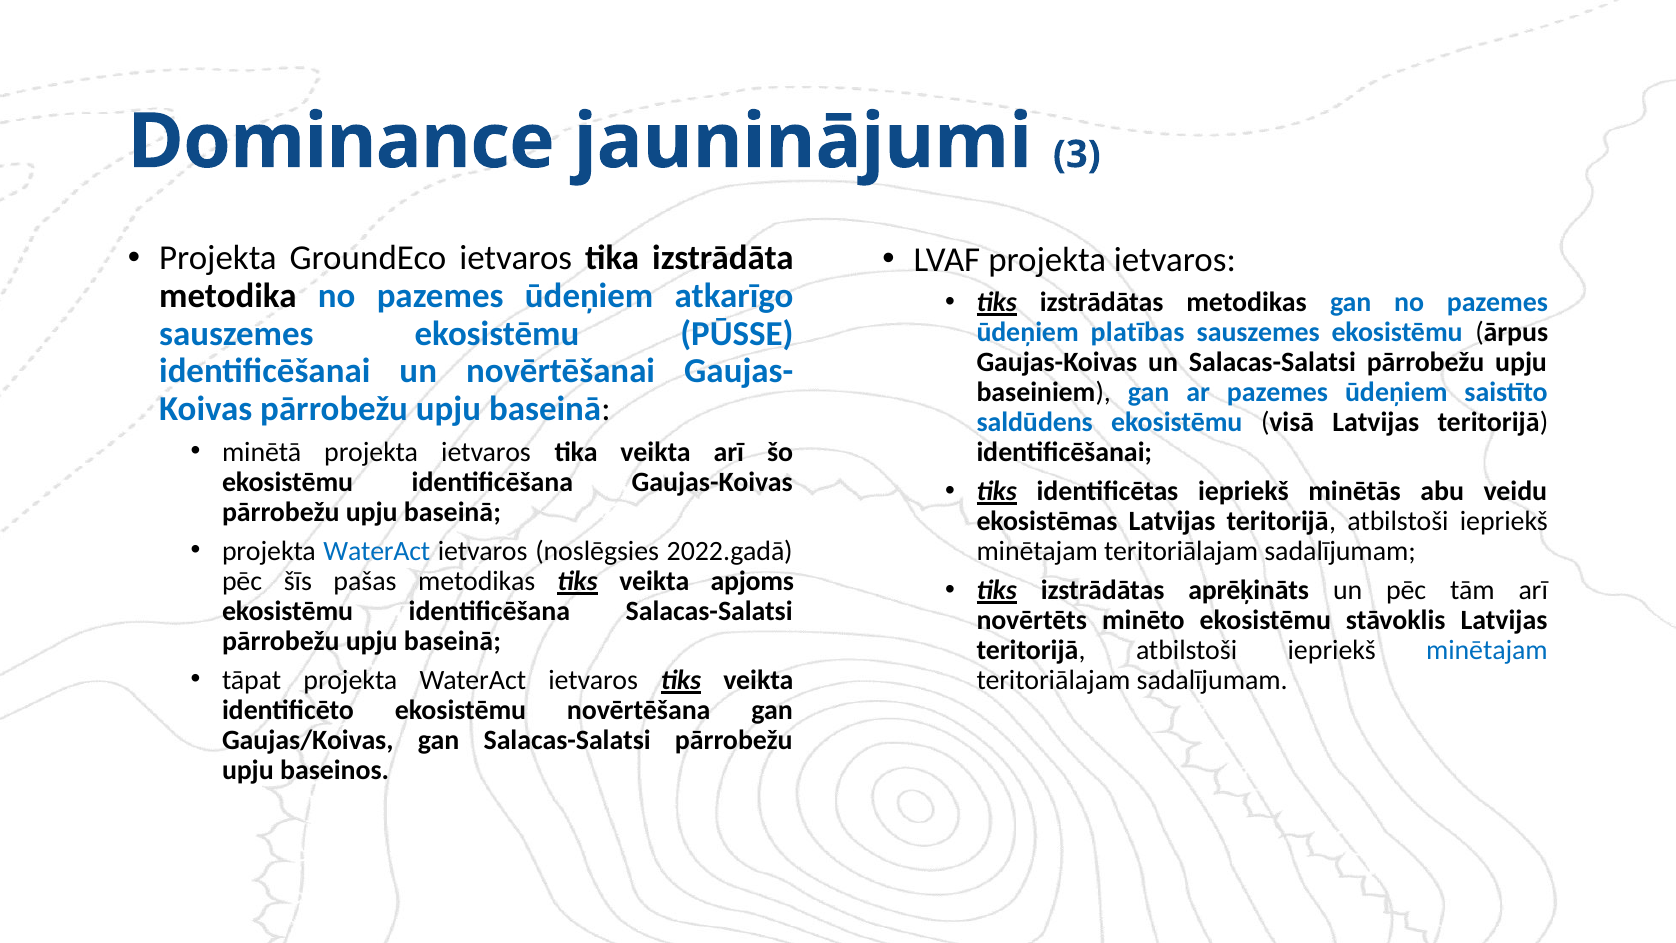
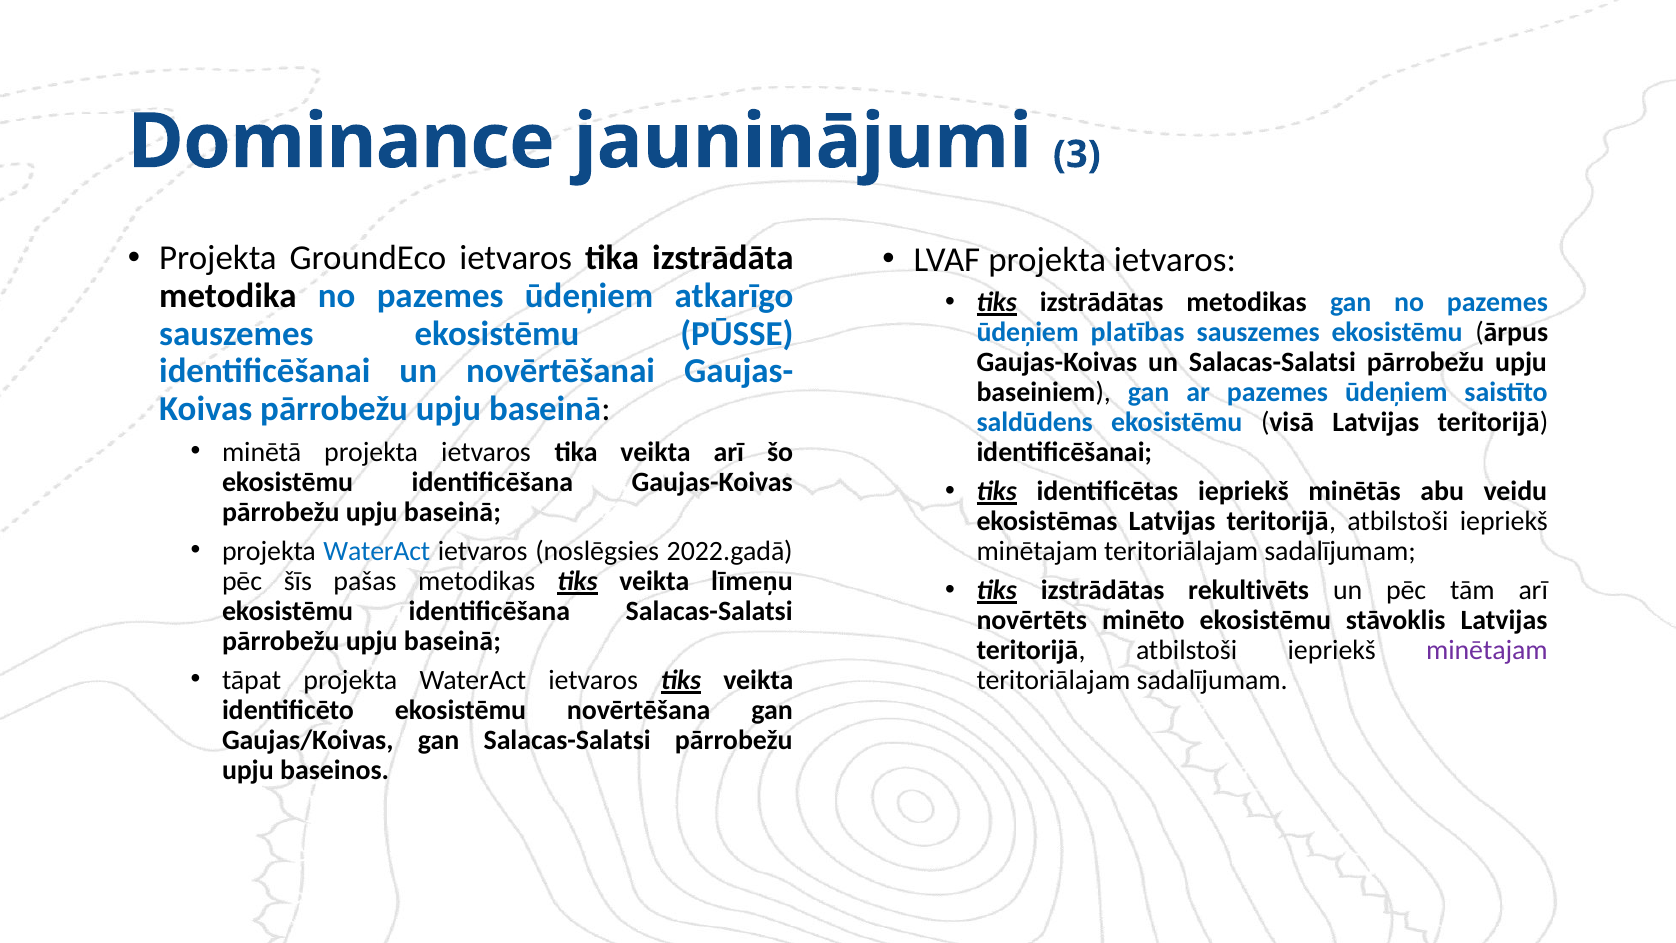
apjoms: apjoms -> līmeņu (752, 581)
aprēķināts: aprēķināts -> rekultivēts (1249, 590)
minētajam colour: blue -> purple (1487, 651)
